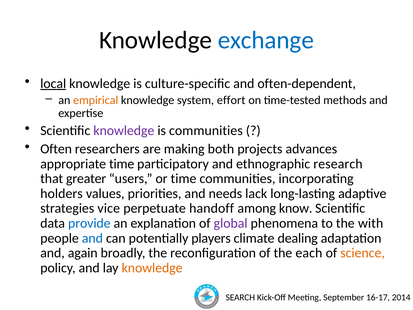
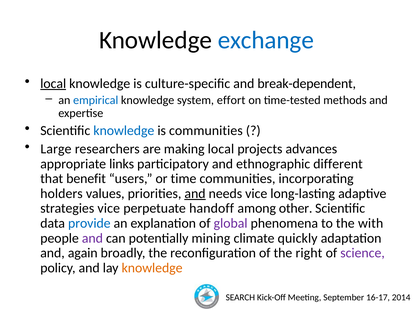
often-dependent: often-dependent -> break-dependent (307, 84)
empirical colour: orange -> blue (96, 100)
knowledge colour: purple -> blue (124, 131)
Often: Often -> Large (56, 149)
making both: both -> local (221, 149)
appropriate time: time -> links (122, 164)
research: research -> different (338, 164)
greater: greater -> benefit (86, 179)
and underline: none -> present (195, 193)
needs lack: lack -> vice (256, 193)
know: know -> other (296, 208)
and colour: blue -> purple (92, 238)
players: players -> mining (211, 238)
dealing: dealing -> quickly (298, 238)
each: each -> right (309, 253)
science colour: orange -> purple (363, 253)
